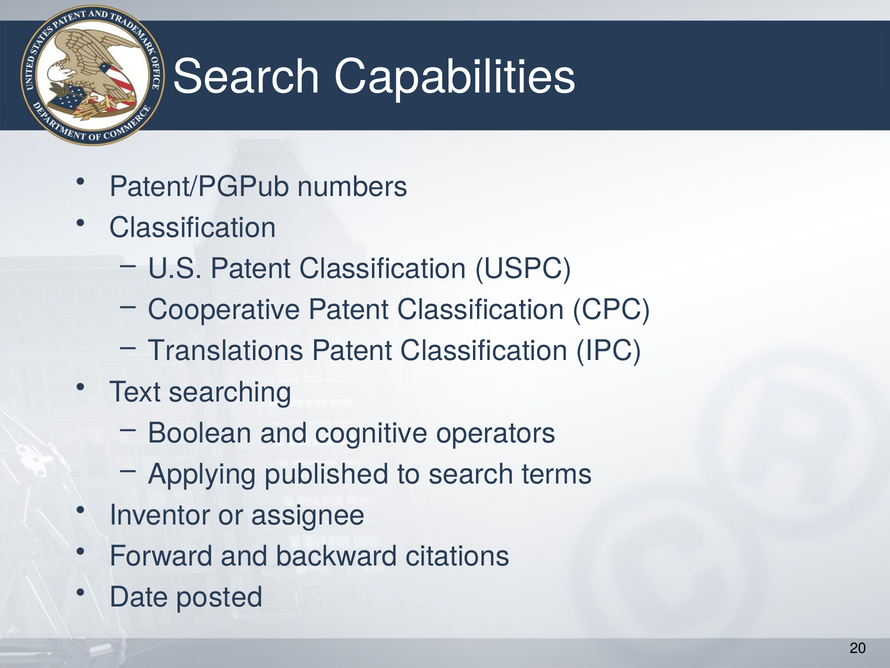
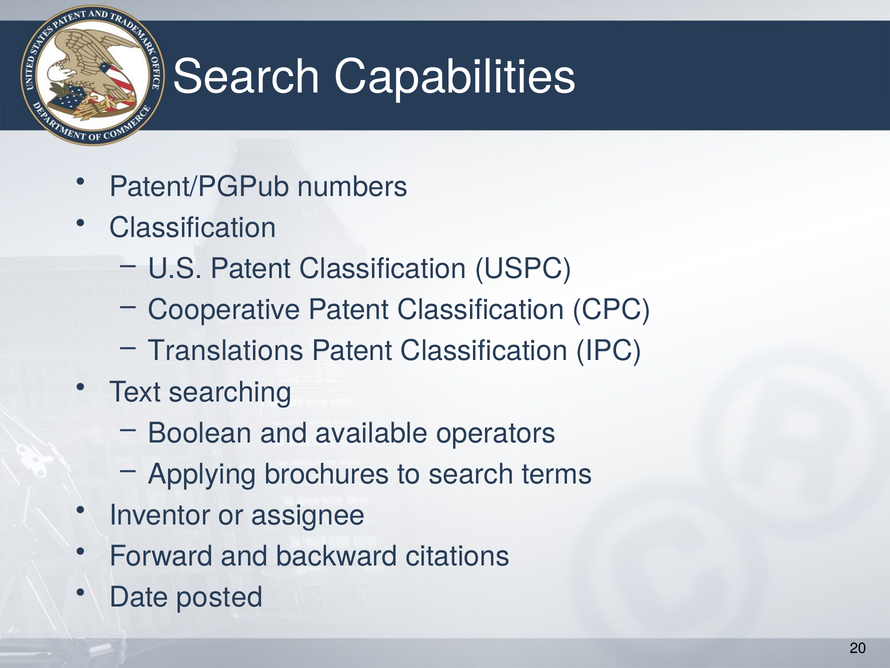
cognitive: cognitive -> available (372, 433)
published: published -> brochures (327, 474)
